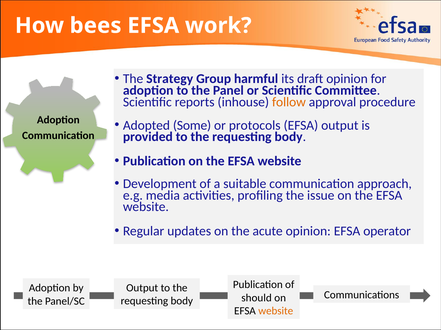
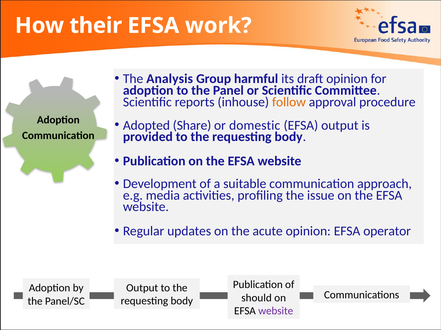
bees: bees -> their (96, 26)
Strategy: Strategy -> Analysis (170, 79)
Some: Some -> Share (192, 126)
protocols: protocols -> domestic (255, 126)
website colour: orange -> purple (276, 312)
